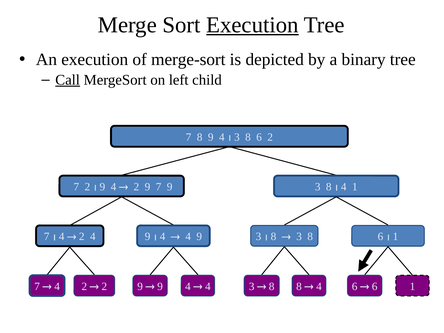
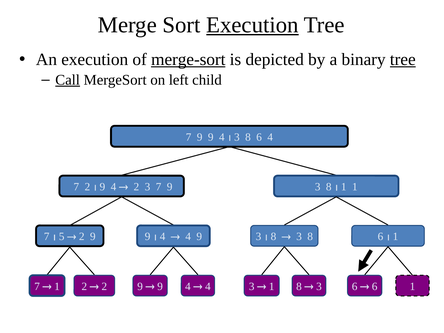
merge-sort underline: none -> present (188, 60)
tree underline: none -> present (403, 60)
8: 8 -> 9 (200, 137)
6 2: 2 -> 4 (270, 137)
9: 9 -> 3 (147, 187)
4: 4 -> 1 (344, 187)
4: 4 -> 5 (62, 237)
4: 4 -> 9 (93, 237)
4: 4 -> 1 (57, 286)
8: 8 -> 1 (272, 286)
4: 4 -> 3 (319, 286)
